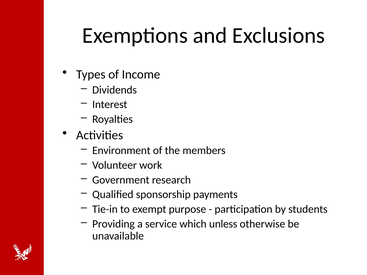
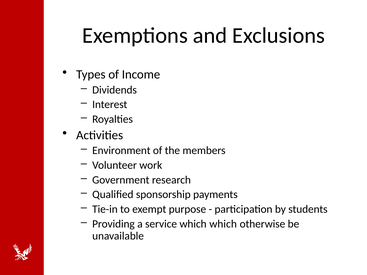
which unless: unless -> which (223, 224)
